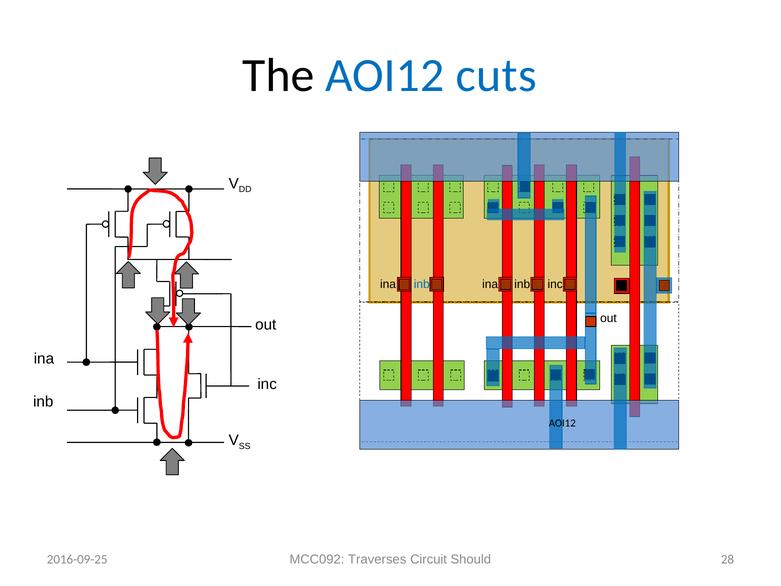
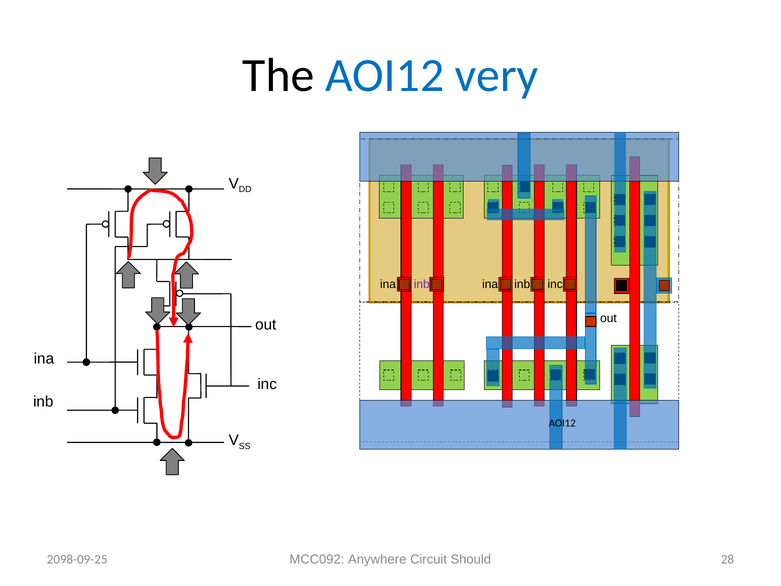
cuts: cuts -> very (497, 76)
inb colour: blue -> purple (422, 284)
Traverses: Traverses -> Anywhere (377, 559)
2016-09-25: 2016-09-25 -> 2098-09-25 (77, 559)
